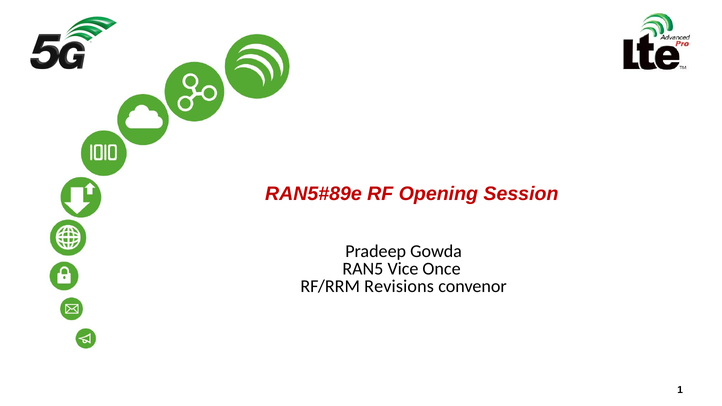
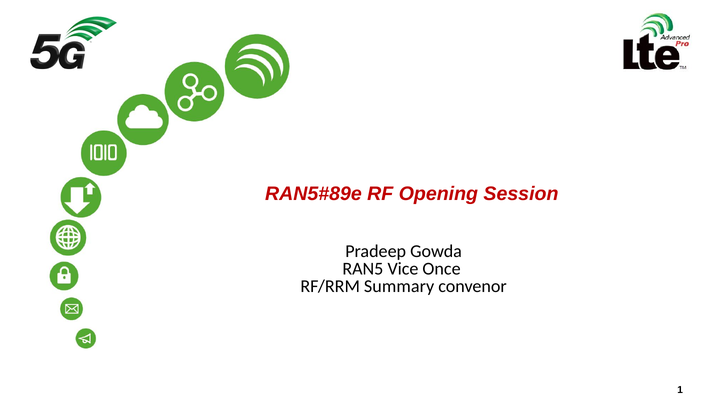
Revisions: Revisions -> Summary (399, 286)
